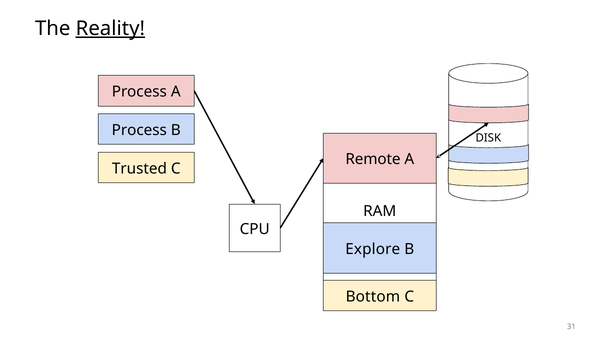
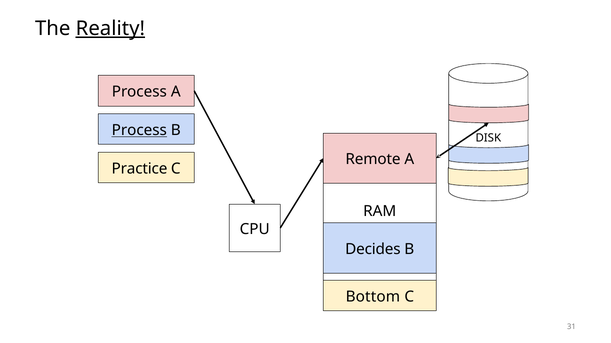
Process underline: none -> present (139, 130)
Trusted: Trusted -> Practice (140, 169)
Explore: Explore -> Decides (373, 250)
